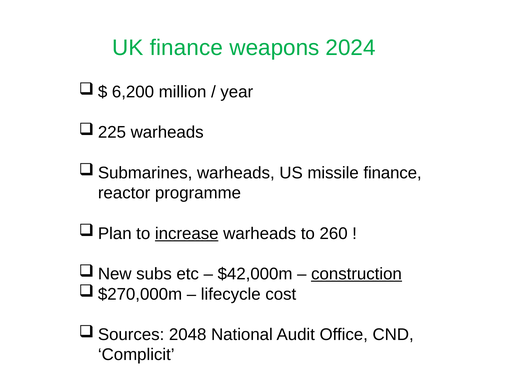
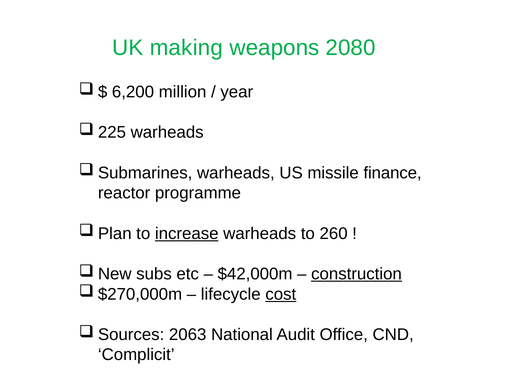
UK finance: finance -> making (186, 48)
2024: 2024 -> 2080 (351, 48)
cost underline: none -> present (281, 294)
2048: 2048 -> 2063 (188, 334)
